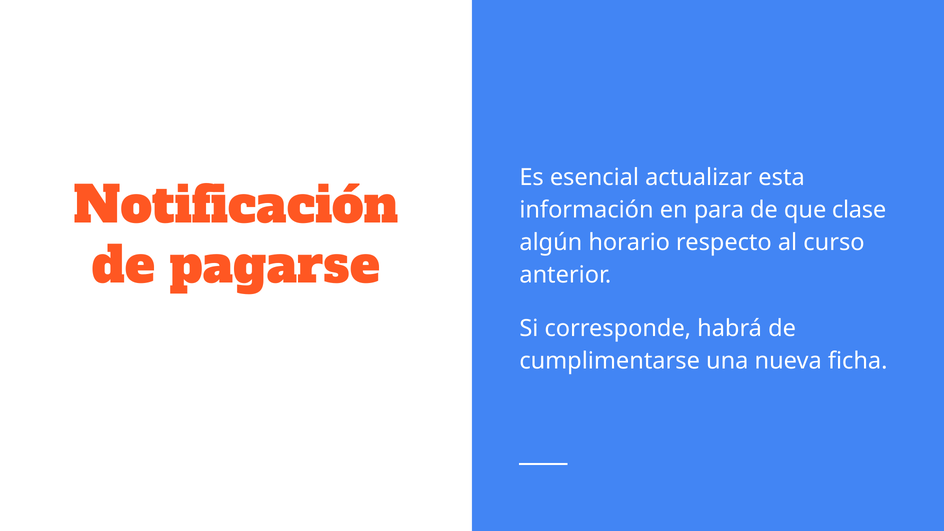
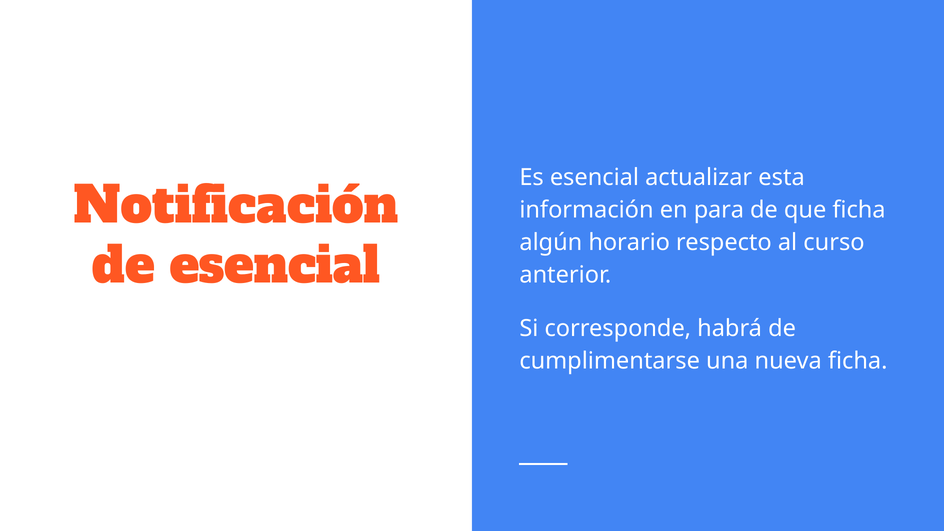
que clase: clase -> ficha (859, 210)
de pagarse: pagarse -> esencial (275, 266)
